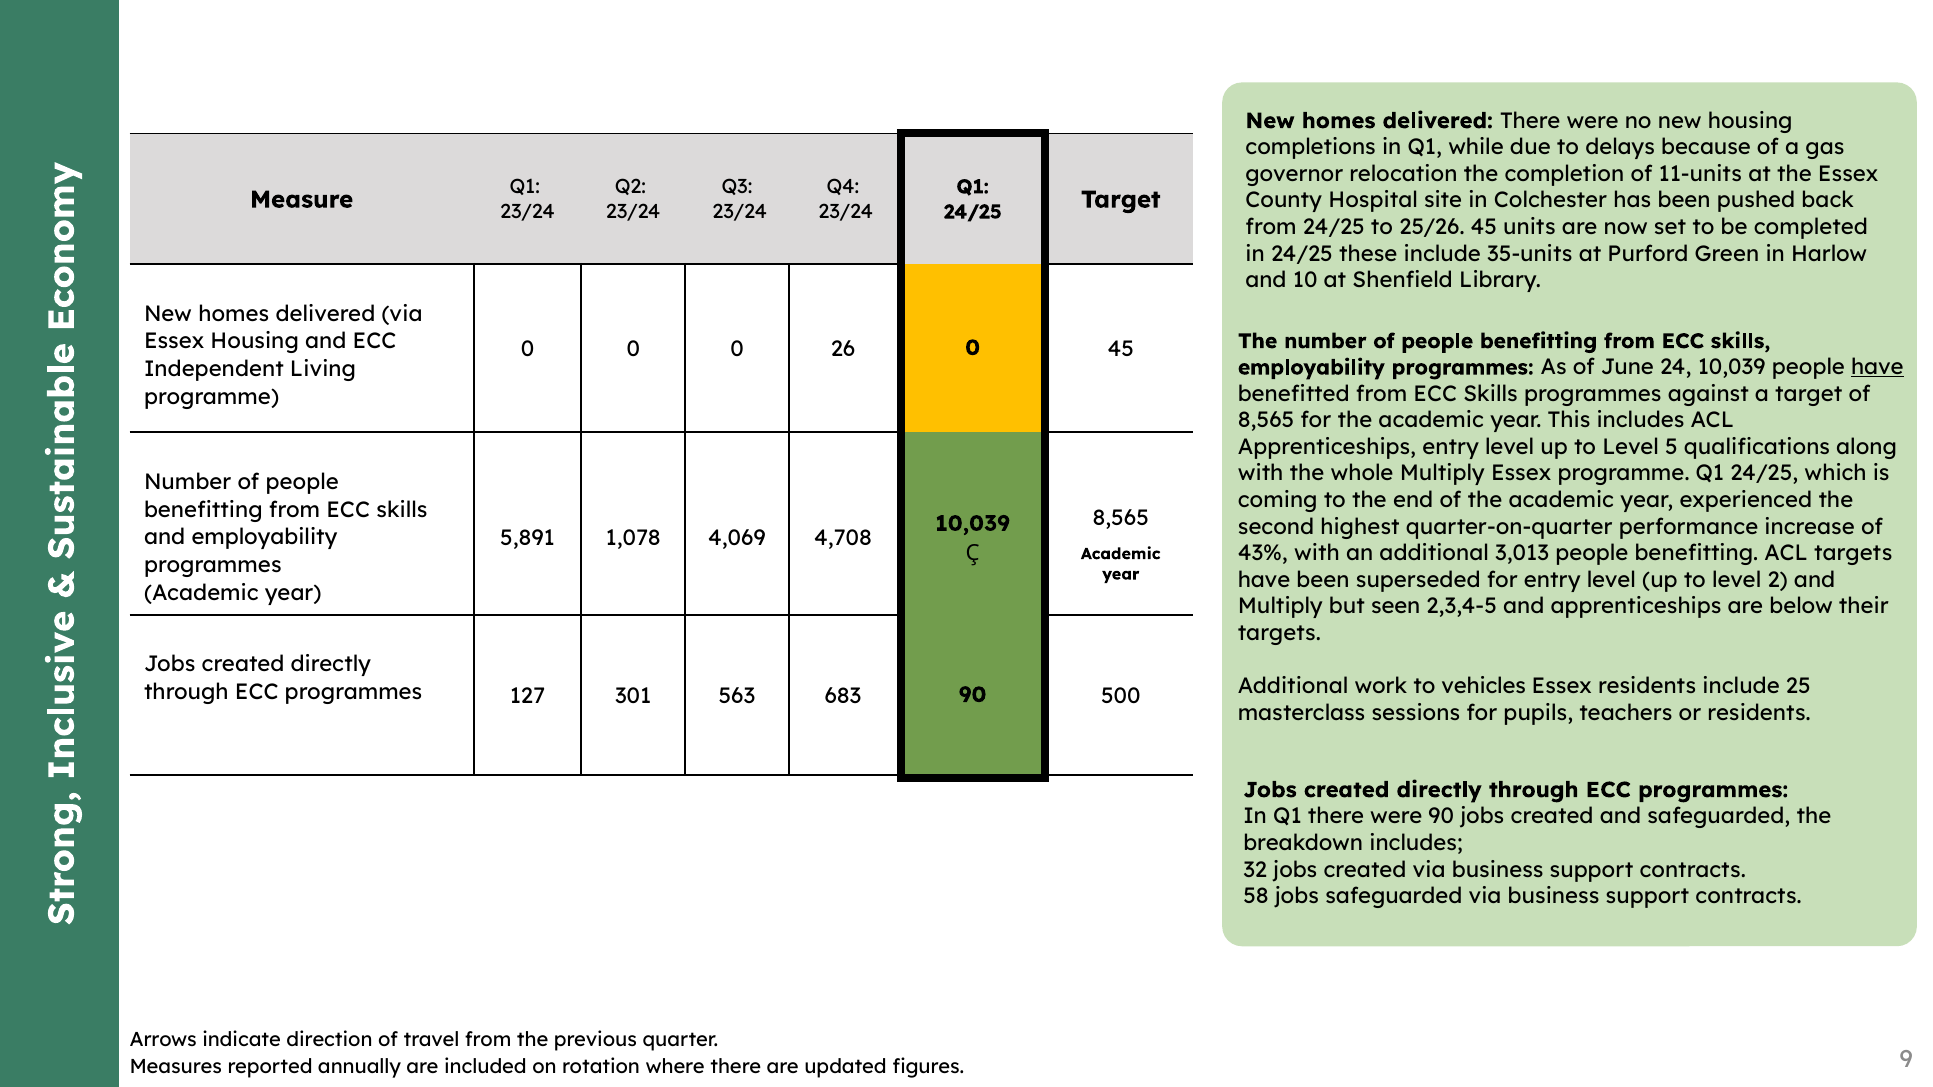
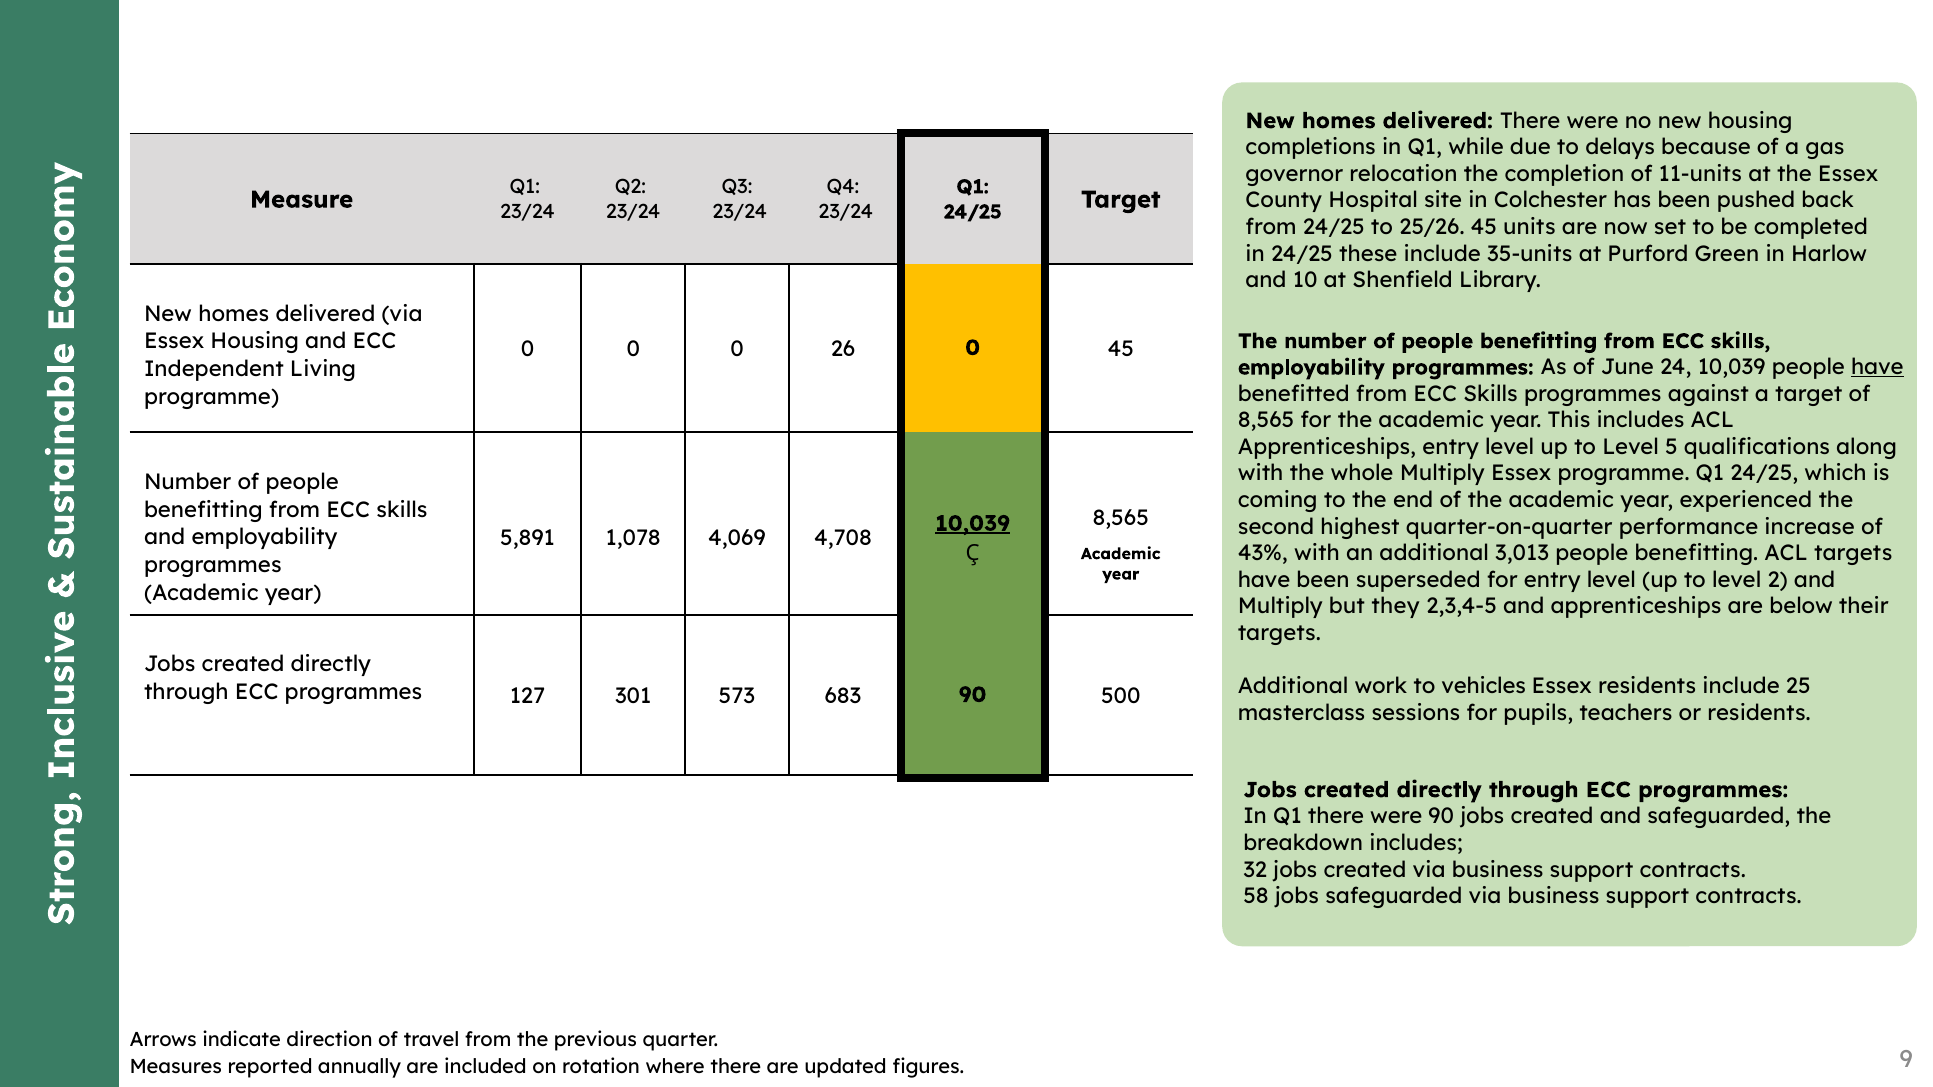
10,039 underline: none -> present (973, 524)
seen: seen -> they (1396, 607)
563: 563 -> 573 (737, 696)
